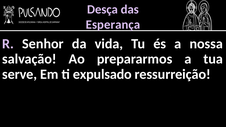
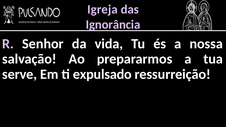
Desça: Desça -> Igreja (102, 9)
Esperança: Esperança -> Ignorância (113, 25)
